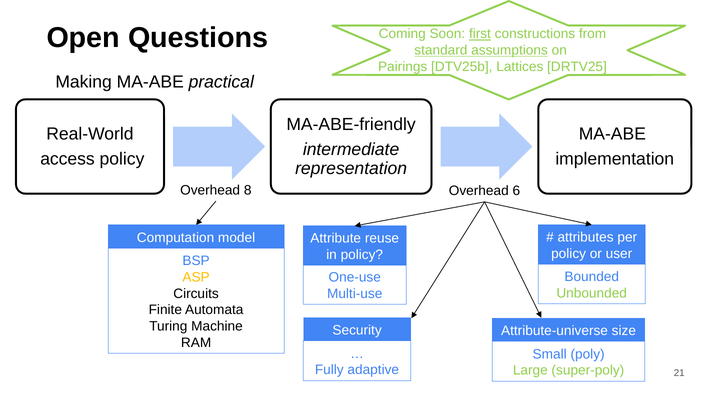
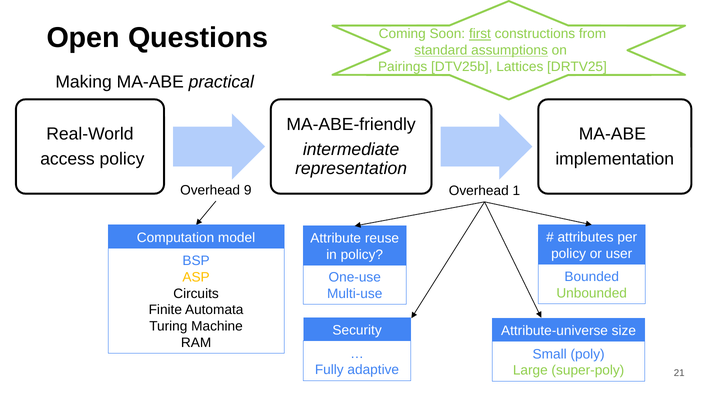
8: 8 -> 9 (248, 191)
6: 6 -> 1 (516, 191)
